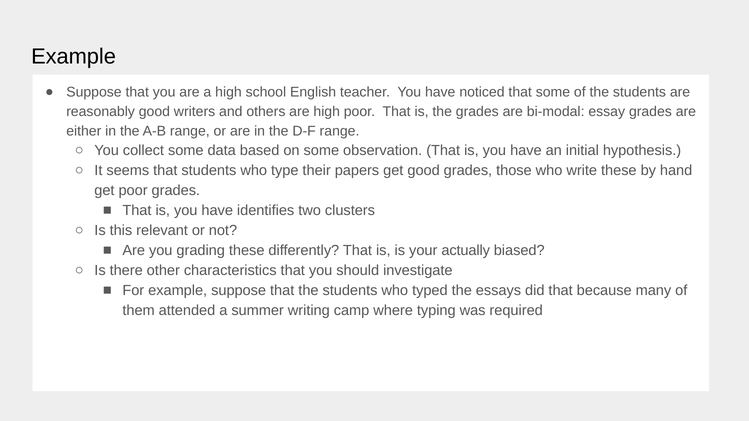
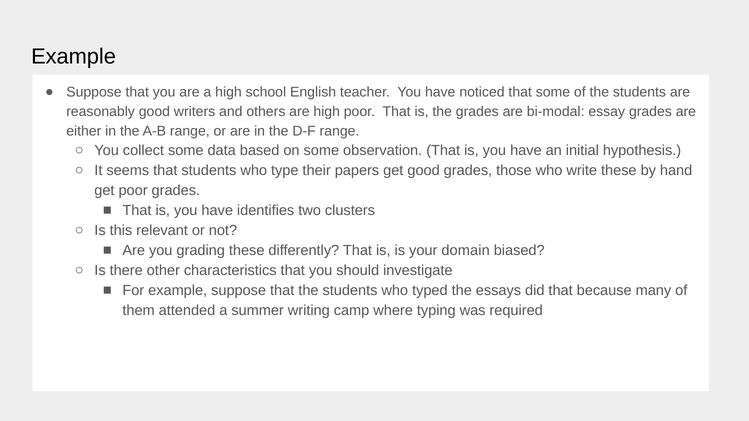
actually: actually -> domain (466, 251)
